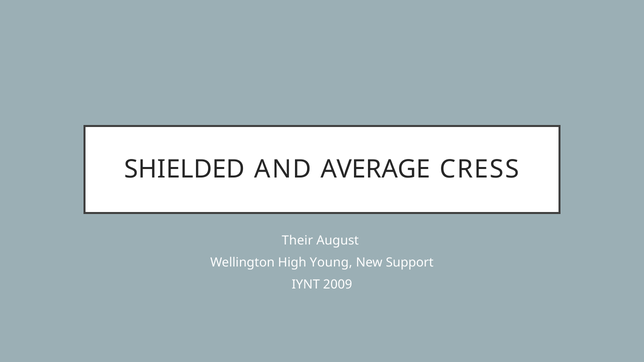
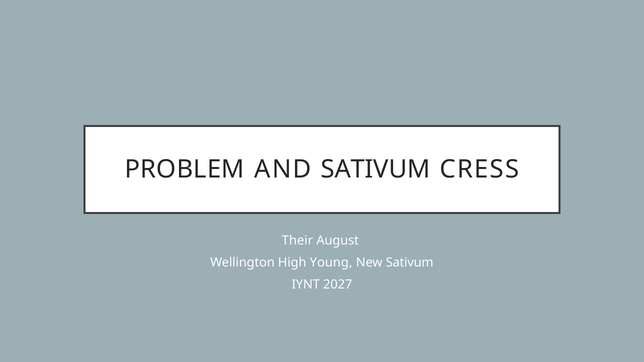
SHIELDED: SHIELDED -> PROBLEM (185, 169)
AND AVERAGE: AVERAGE -> SATIVUM (376, 169)
New Support: Support -> Sativum (410, 263)
2009: 2009 -> 2027 (338, 285)
